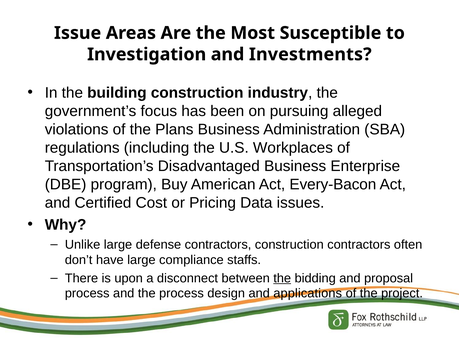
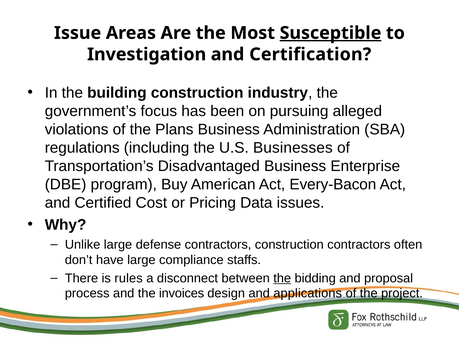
Susceptible underline: none -> present (330, 33)
Investments: Investments -> Certification (310, 54)
Workplaces: Workplaces -> Businesses (293, 148)
upon: upon -> rules (129, 278)
the process: process -> invoices (182, 294)
